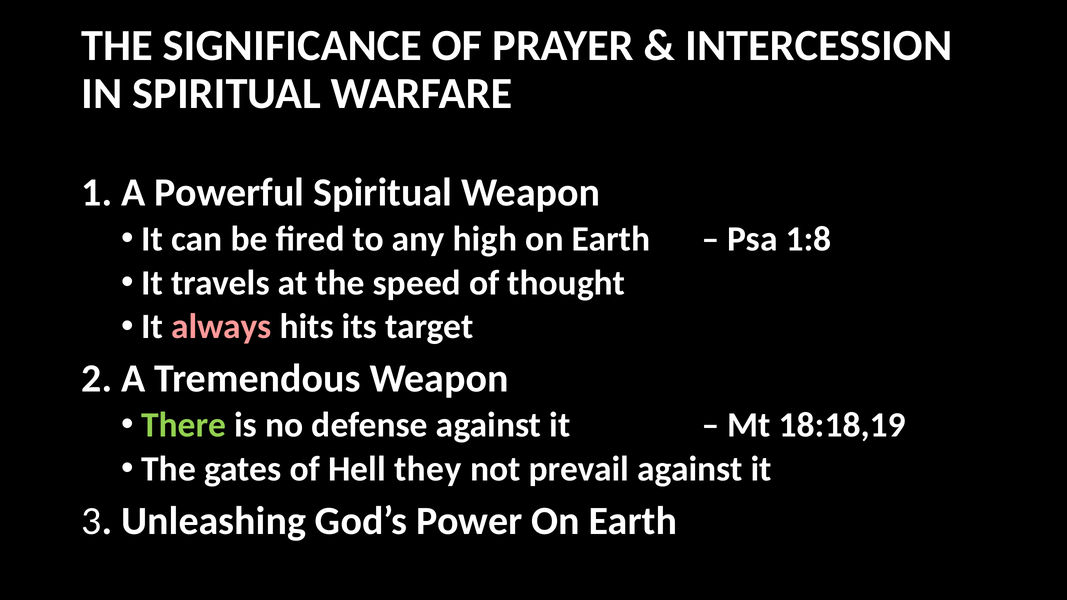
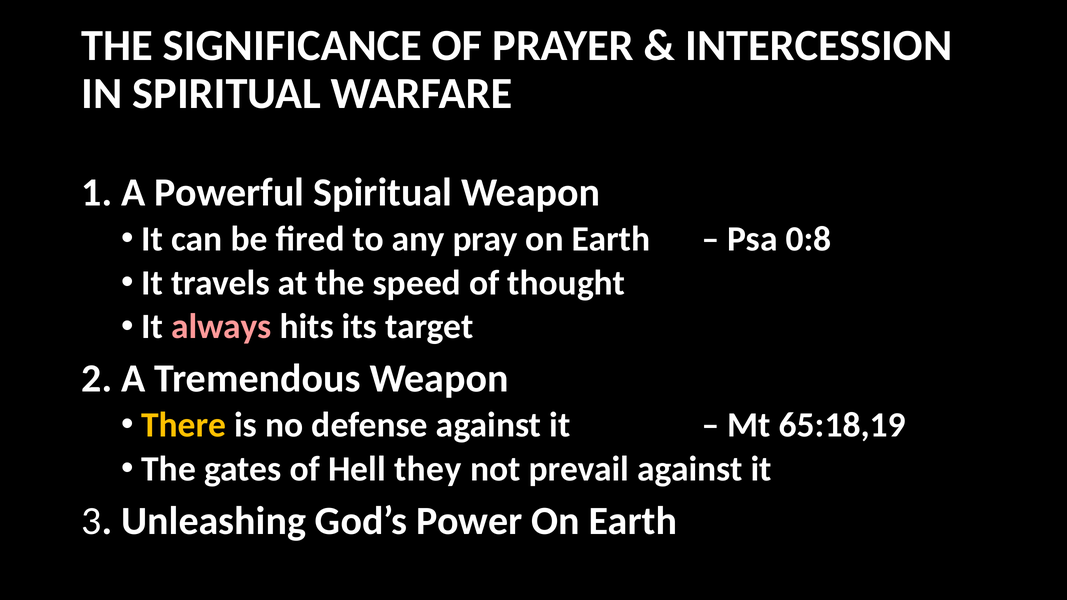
high: high -> pray (485, 239)
1:8: 1:8 -> 0:8 (809, 239)
There colour: light green -> yellow (184, 425)
18:18,19: 18:18,19 -> 65:18,19 (842, 425)
